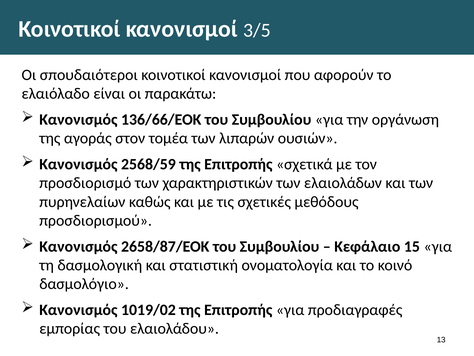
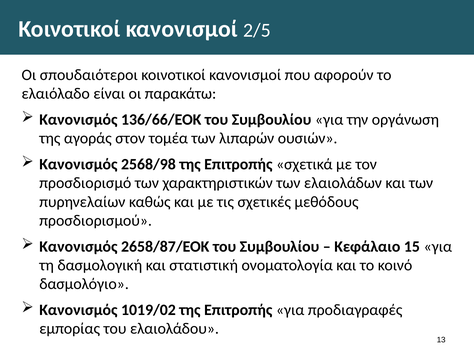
3/5: 3/5 -> 2/5 (257, 30)
2568/59: 2568/59 -> 2568/98 (148, 164)
